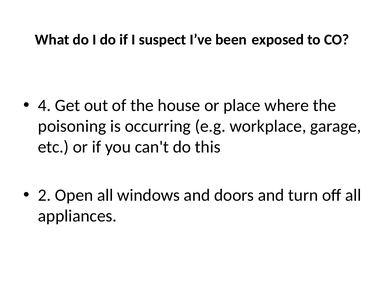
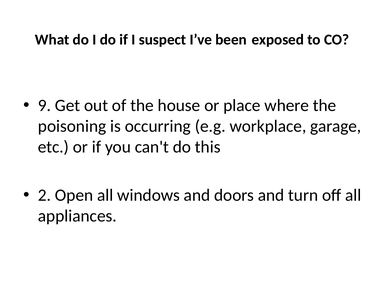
4: 4 -> 9 (44, 106)
